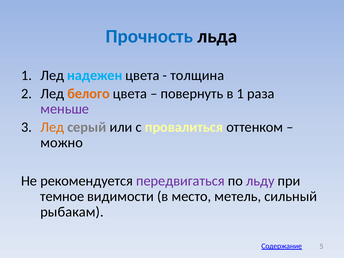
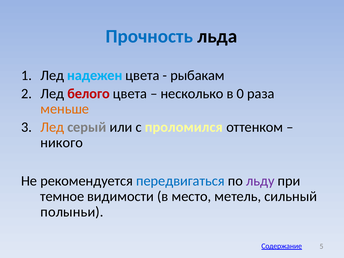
толщина: толщина -> рыбакам (197, 75)
белого colour: orange -> red (89, 94)
повернуть: повернуть -> несколько (192, 94)
в 1: 1 -> 0 (240, 94)
меньше colour: purple -> orange (65, 109)
провалиться: провалиться -> проломился (184, 127)
можно: можно -> никого (62, 143)
передвигаться colour: purple -> blue (180, 181)
рыбакам: рыбакам -> полыньи (72, 212)
